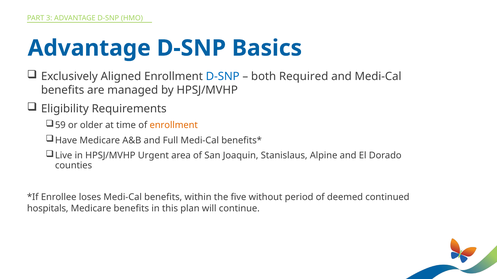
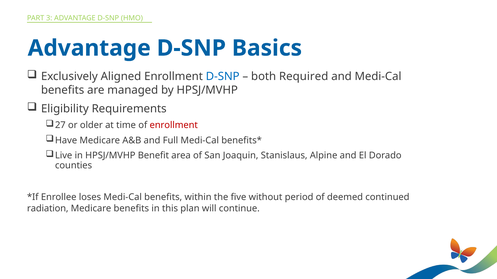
59: 59 -> 27 (60, 125)
enrollment colour: orange -> red (174, 125)
Urgent: Urgent -> Benefit (153, 156)
hospitals: hospitals -> radiation (48, 209)
